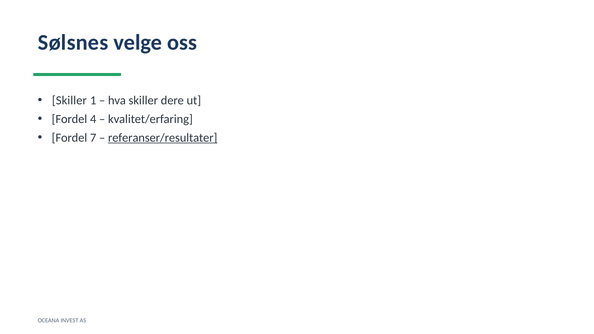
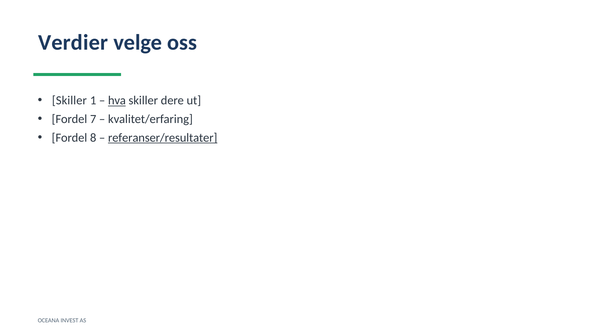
Sølsnes: Sølsnes -> Verdier (73, 42)
hva underline: none -> present (117, 101)
4: 4 -> 7 (93, 119)
7: 7 -> 8 (93, 138)
